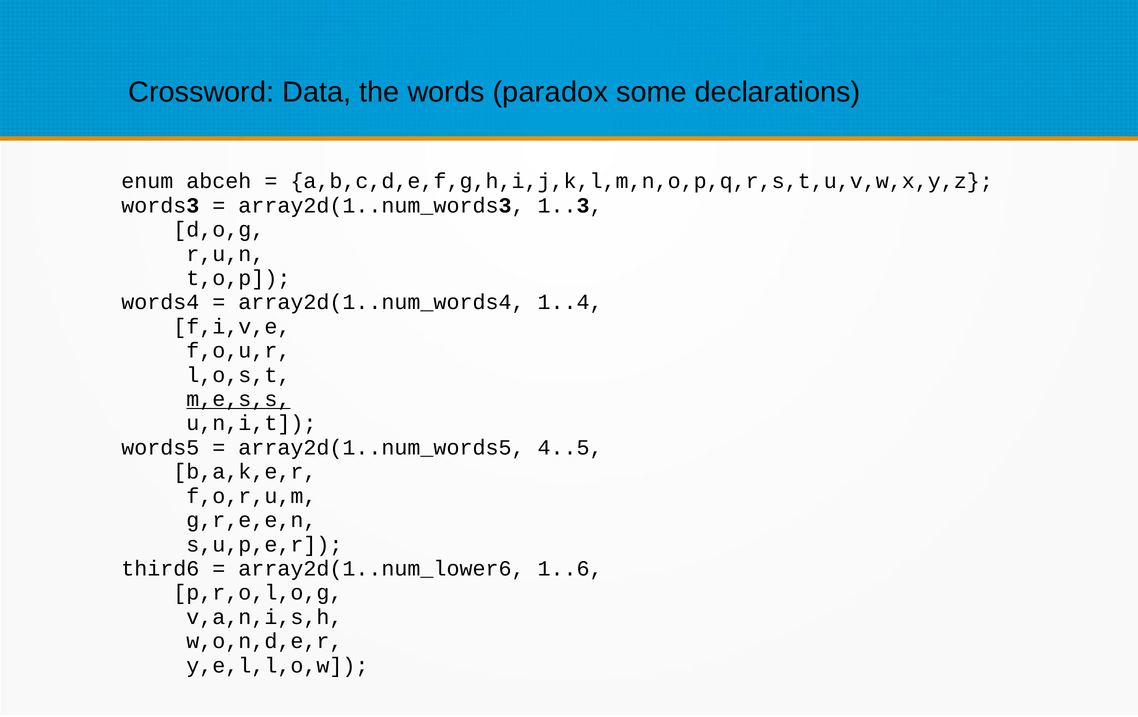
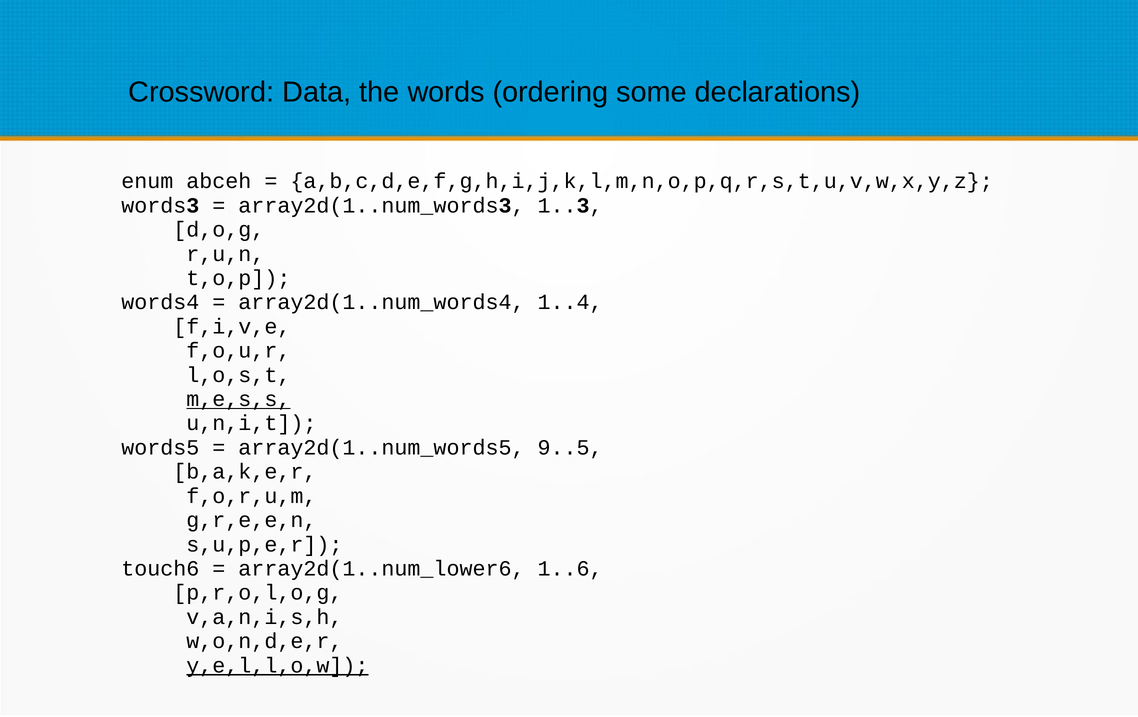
paradox: paradox -> ordering (550, 92)
4..5: 4..5 -> 9..5 (570, 448)
third6: third6 -> touch6 (160, 569)
y,e,l,l,o,w underline: none -> present (277, 665)
